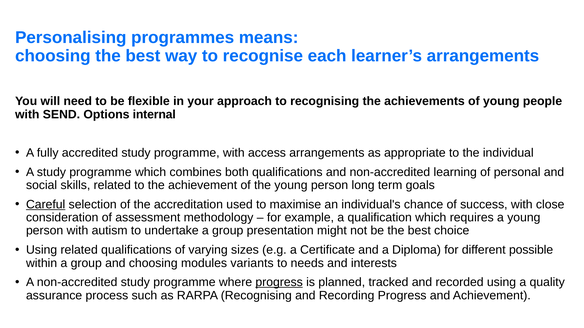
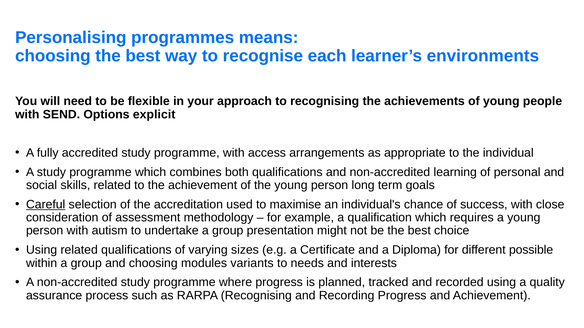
learner’s arrangements: arrangements -> environments (483, 56)
internal: internal -> explicit (154, 115)
progress underline: present -> none (279, 283)
